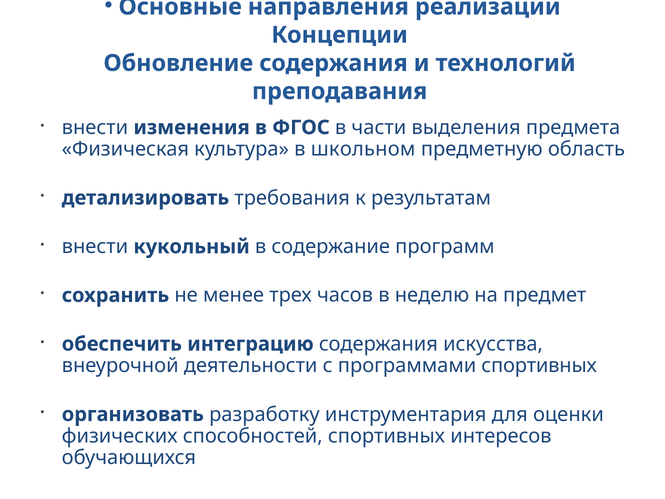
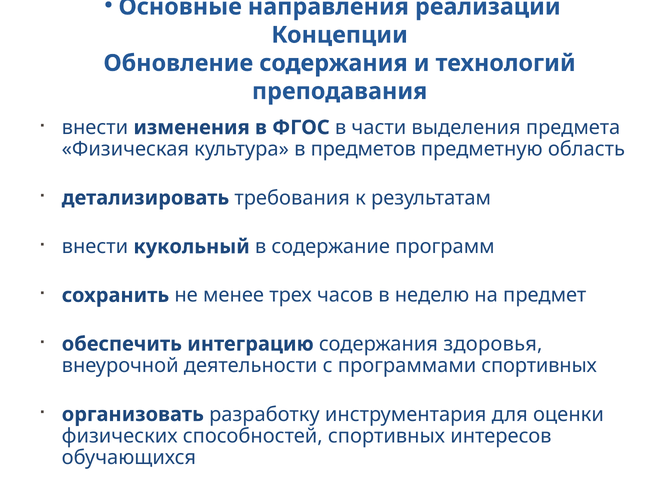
школьном: школьном -> предметов (363, 149)
искусства: искусства -> здоровья (493, 344)
